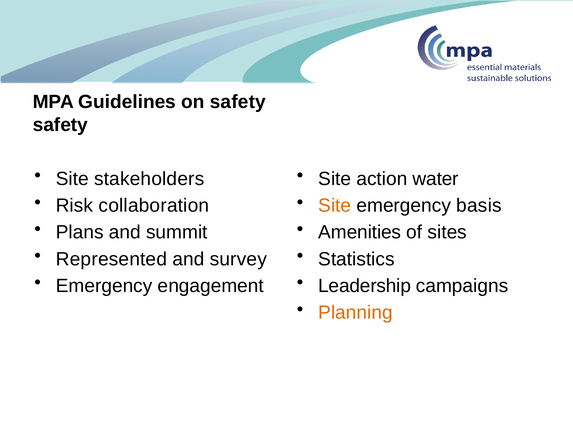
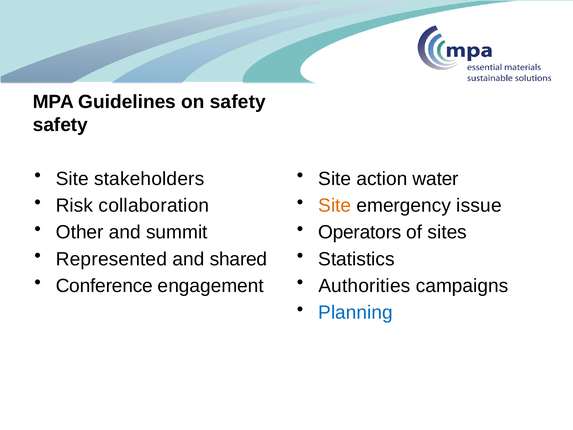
basis: basis -> issue (479, 205)
Plans: Plans -> Other (80, 232)
Amenities: Amenities -> Operators (360, 232)
survey: survey -> shared (239, 259)
Emergency: Emergency -> Conference (104, 286)
Leadership: Leadership -> Authorities (364, 286)
Planning colour: orange -> blue (355, 312)
